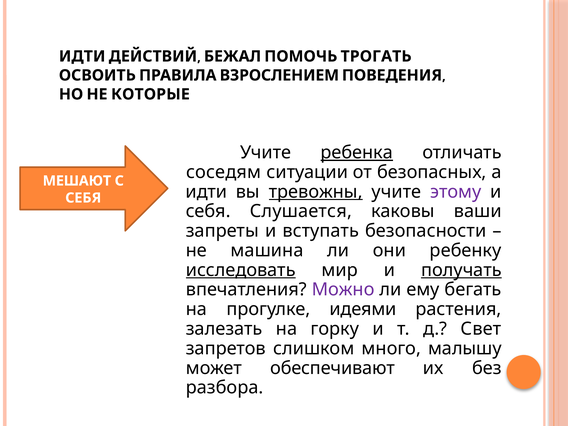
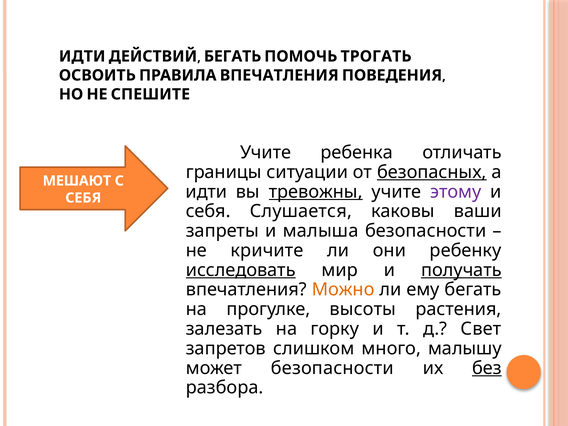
ДЕЙСТВИЙ БЕЖАЛ: БЕЖАЛ -> БЕГАТЬ (233, 56)
ПРАВИЛА ВЗРОСЛЕНИЕМ: ВЗРОСЛЕНИЕМ -> ВПЕЧАТЛЕНИЯ (279, 75)
КОТОРЫЕ: КОТОРЫЕ -> СПЕШИТЕ (150, 94)
ребенка underline: present -> none (357, 153)
соседям: соседям -> границы (224, 172)
безопасных underline: none -> present (432, 172)
вступать: вступать -> малыша (321, 231)
машина: машина -> кричите (267, 250)
Можно colour: purple -> orange (343, 290)
идеями: идеями -> высоты (363, 309)
может обеспечивают: обеспечивают -> безопасности (332, 368)
без underline: none -> present (487, 368)
